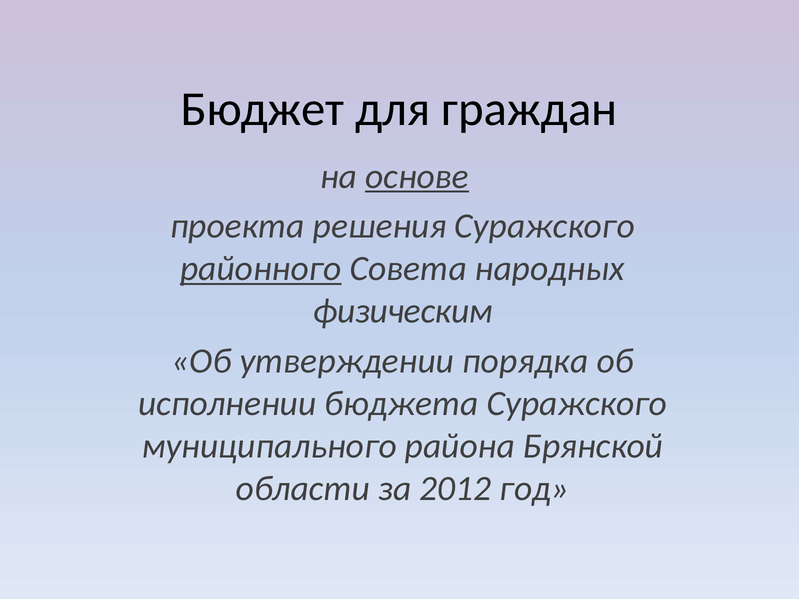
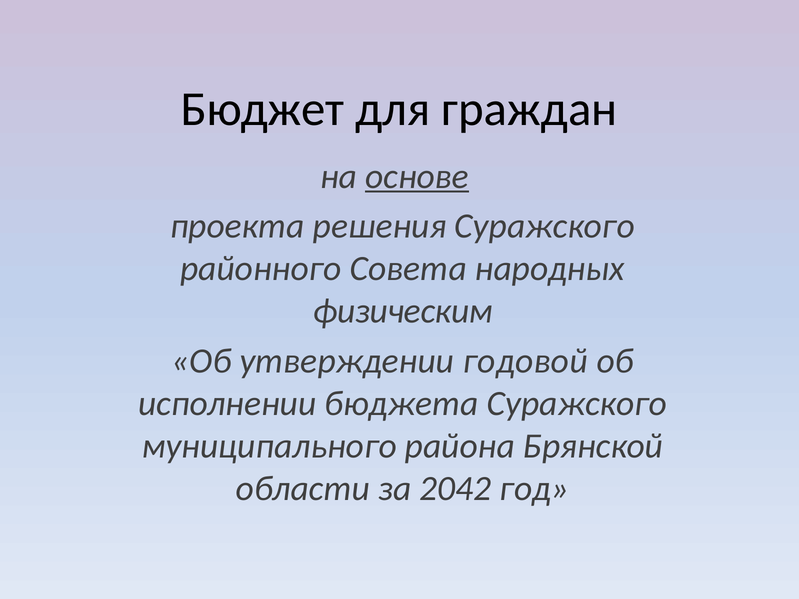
районного underline: present -> none (261, 269)
порядка: порядка -> годовой (525, 361)
2012: 2012 -> 2042 (455, 489)
